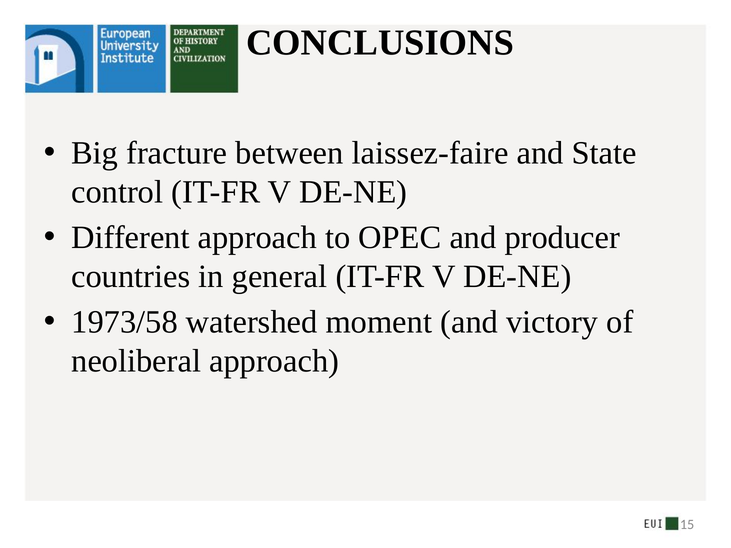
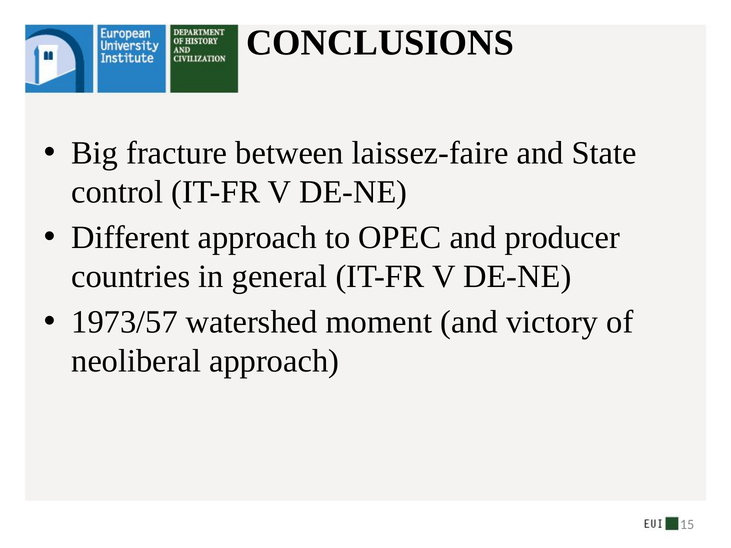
1973/58: 1973/58 -> 1973/57 (125, 322)
